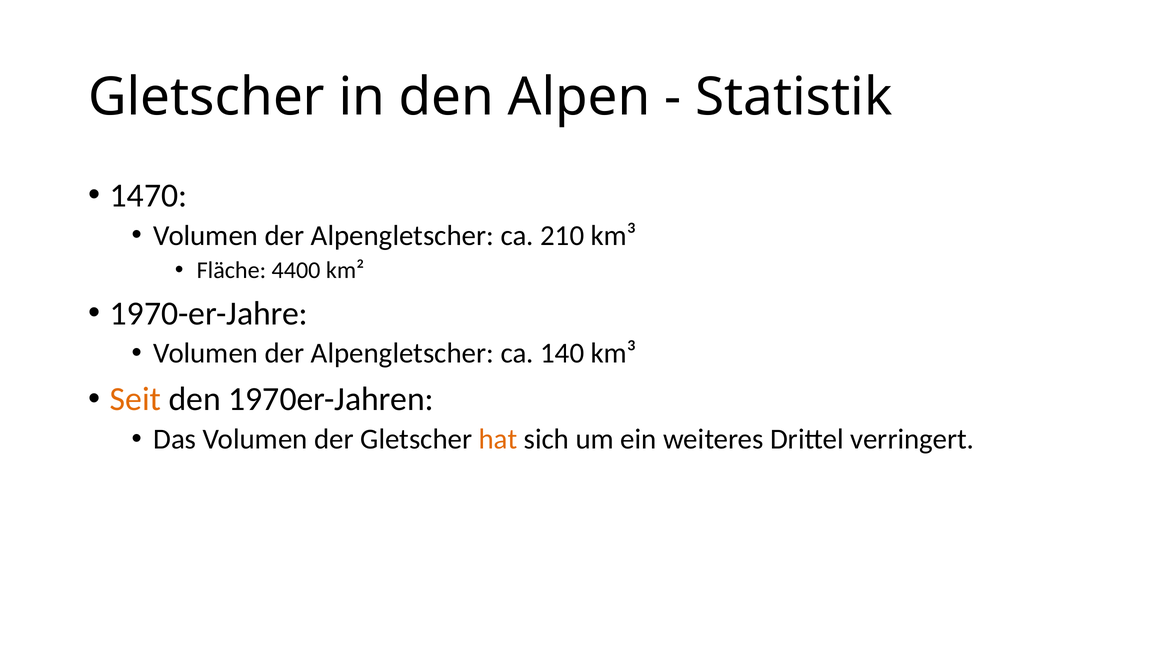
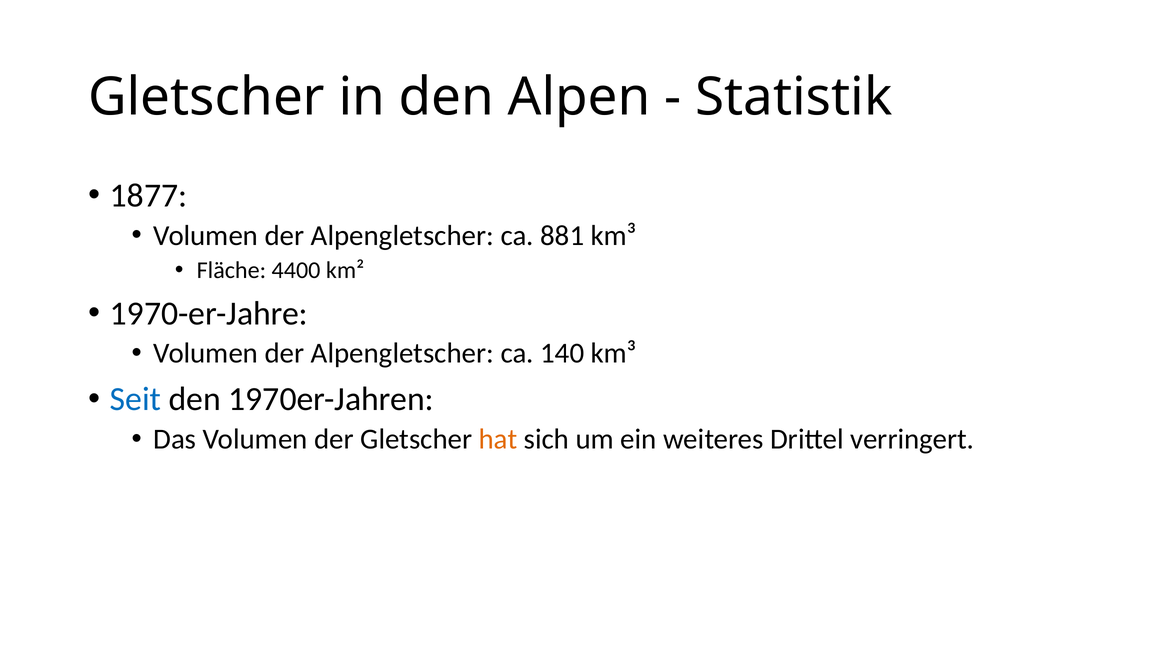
1470: 1470 -> 1877 (149, 196)
210: 210 -> 881 (562, 236)
Seit colour: orange -> blue (136, 399)
